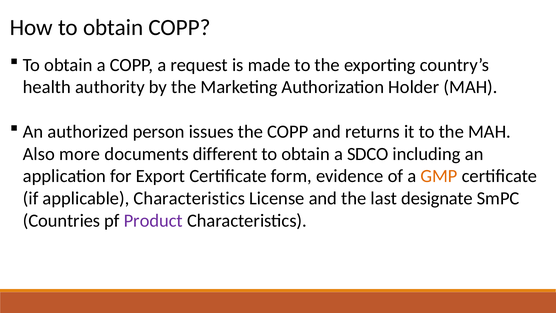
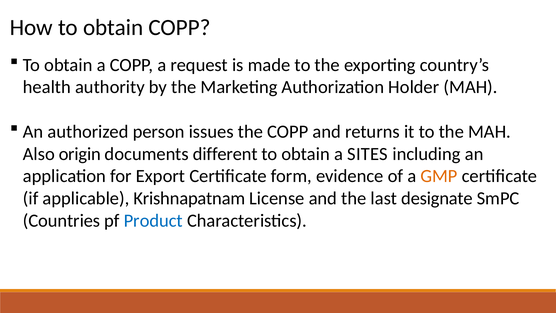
more: more -> origin (80, 154)
SDCO: SDCO -> SITES (368, 154)
applicable Characteristics: Characteristics -> Krishnapatnam (189, 198)
Product colour: purple -> blue (153, 221)
